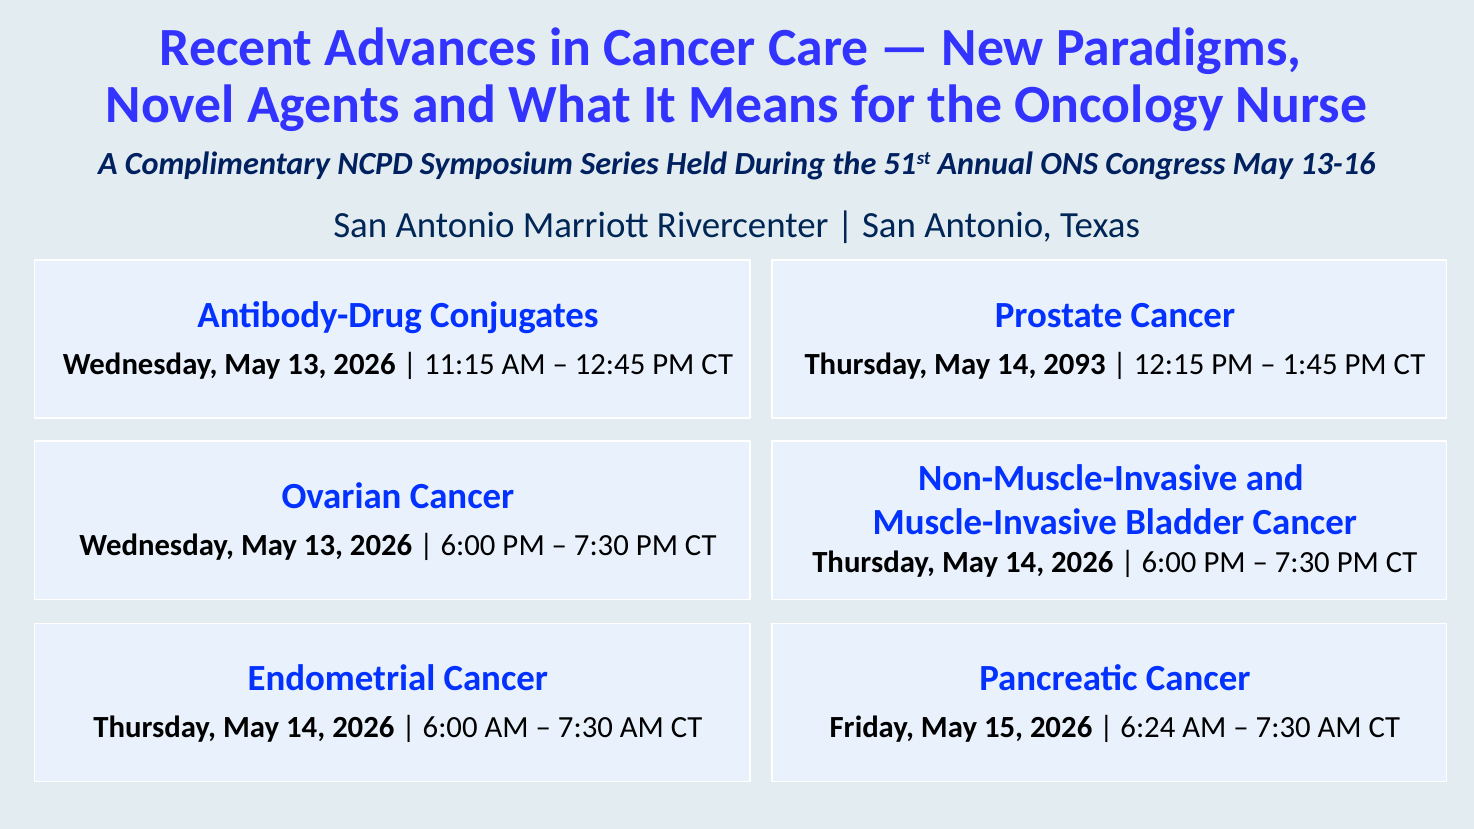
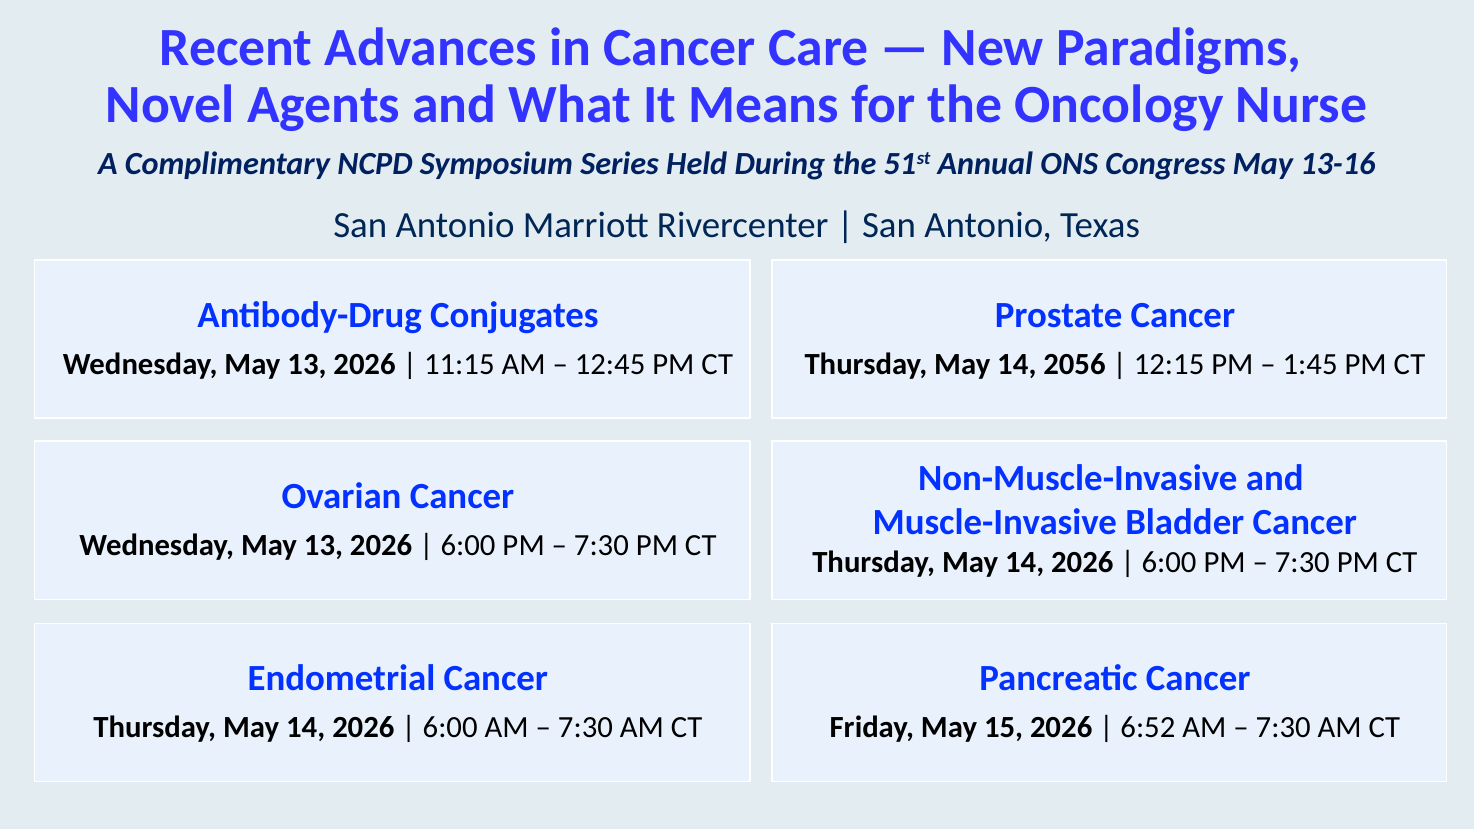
2093: 2093 -> 2056 (1074, 364)
6:24: 6:24 -> 6:52 (1148, 728)
